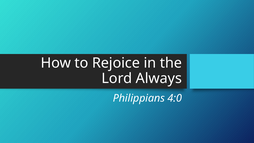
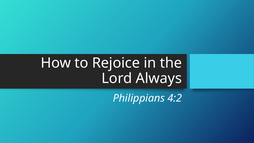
4:0: 4:0 -> 4:2 (175, 98)
